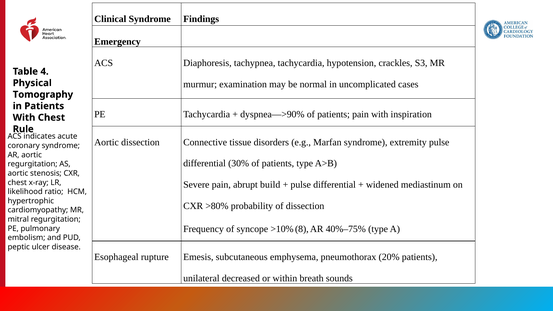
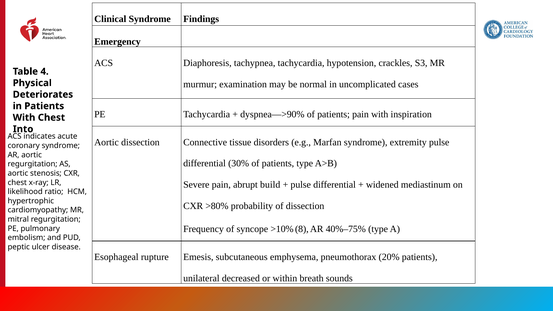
Tomography: Tomography -> Deteriorates (43, 95)
Rule: Rule -> Into (23, 129)
